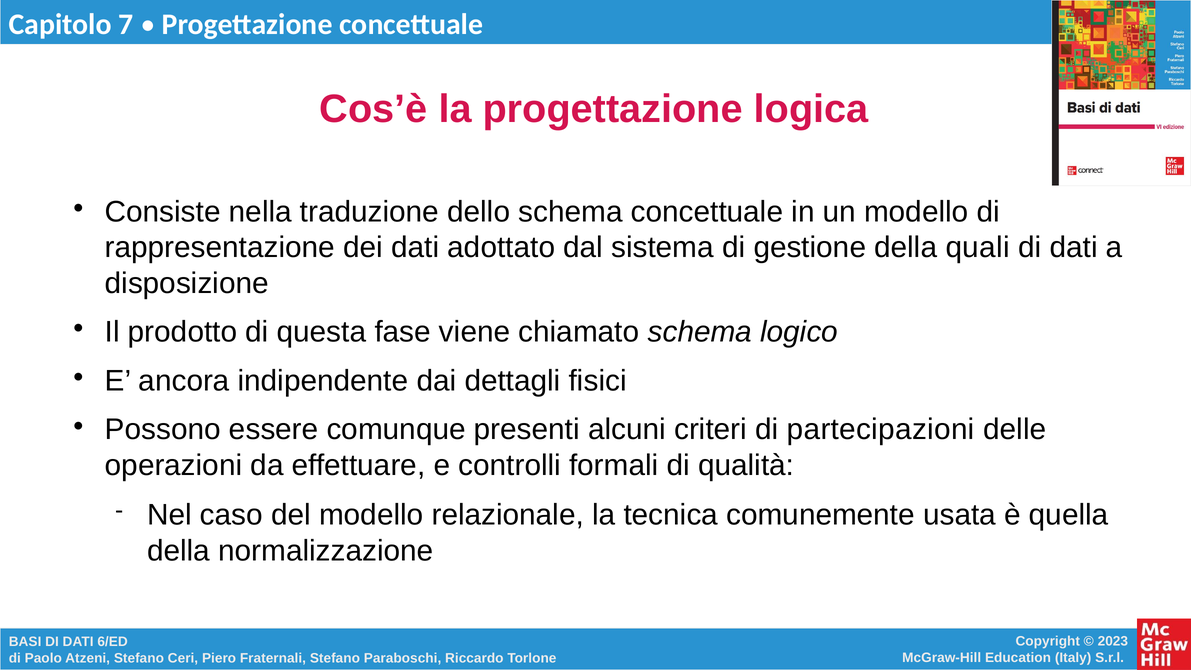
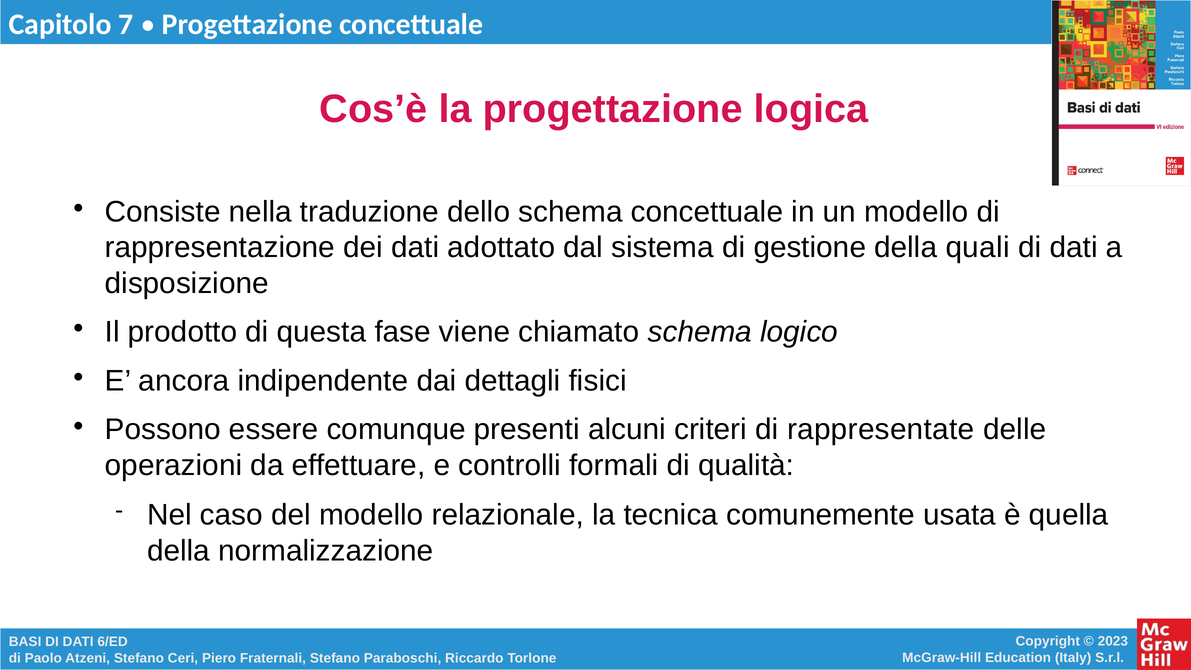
partecipazioni: partecipazioni -> rappresentate (881, 429)
